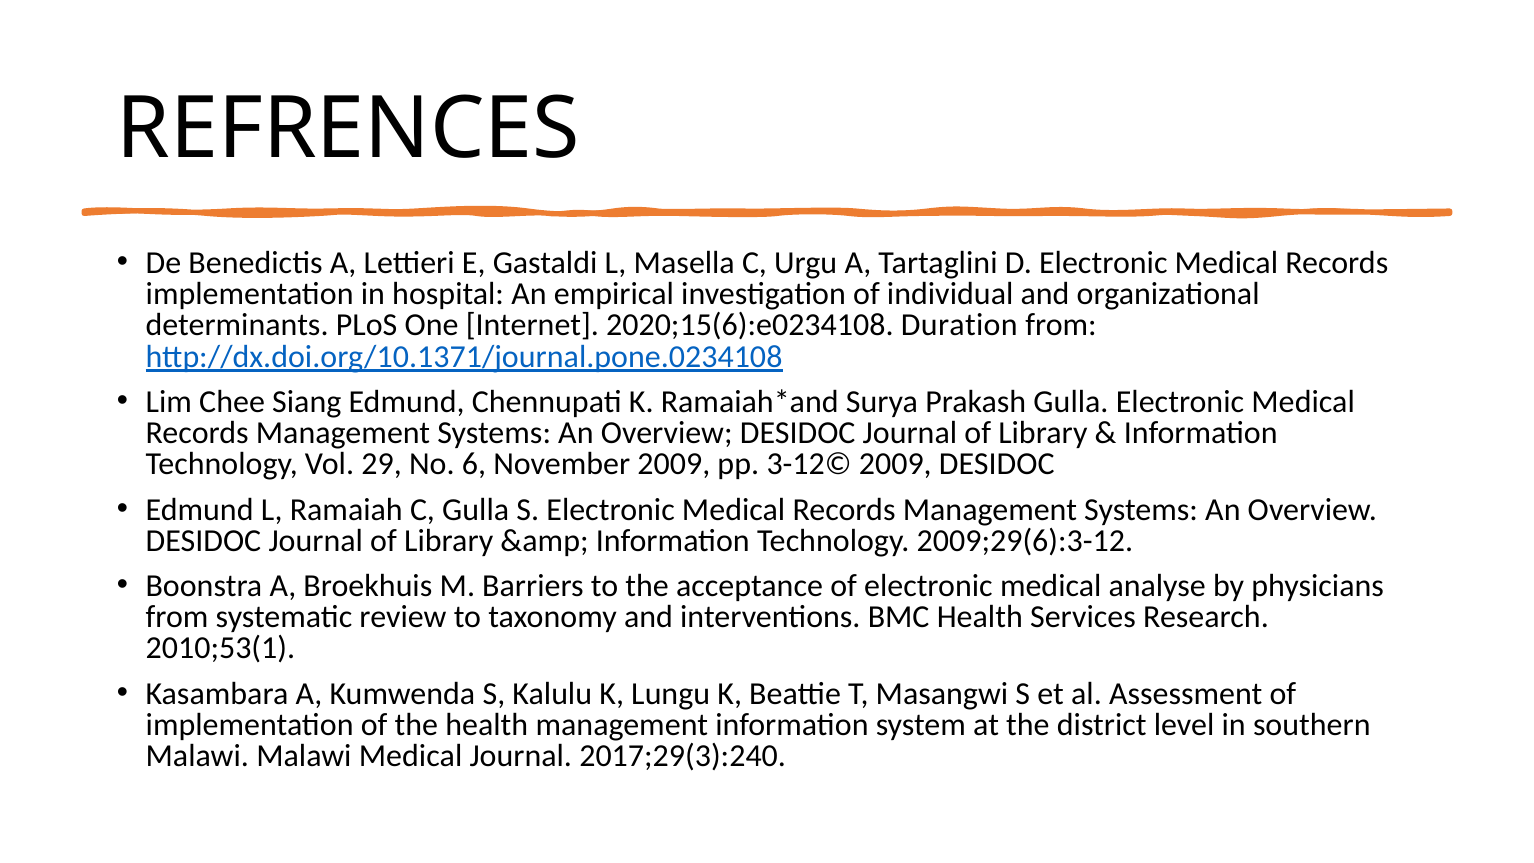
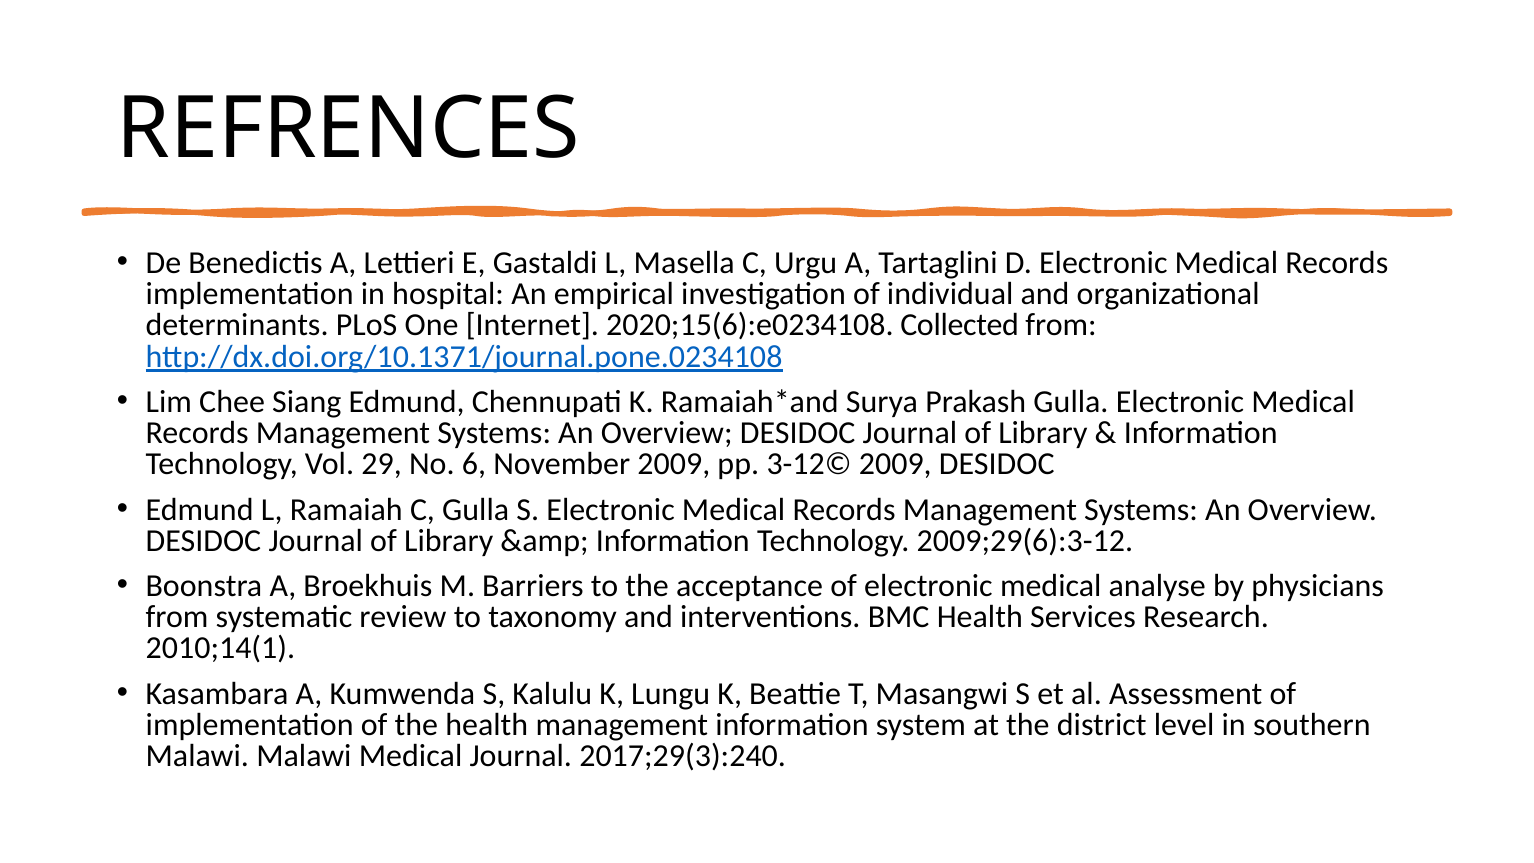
Duration: Duration -> Collected (960, 325)
2010;53(1: 2010;53(1 -> 2010;14(1 (220, 648)
